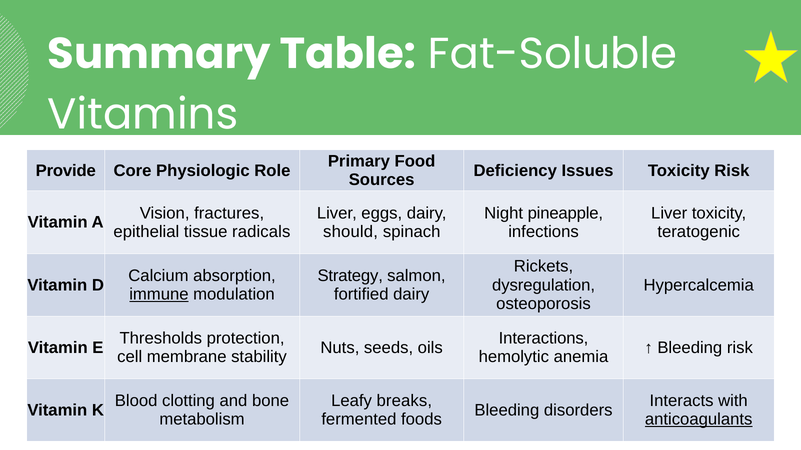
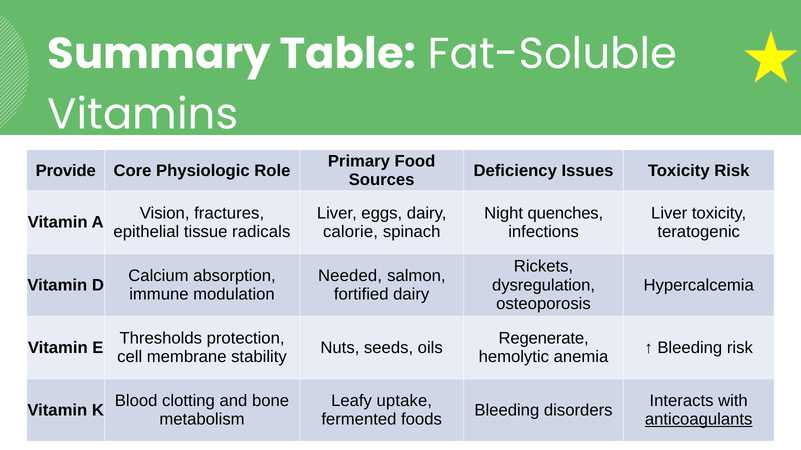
pineapple: pineapple -> quenches (565, 213)
should: should -> calorie (351, 232)
Strategy: Strategy -> Needed (350, 276)
immune underline: present -> none (159, 295)
Interactions: Interactions -> Regenerate (544, 339)
breaks: breaks -> uptake (404, 401)
